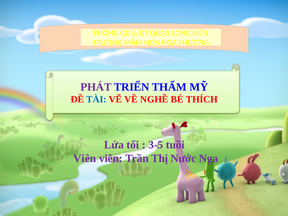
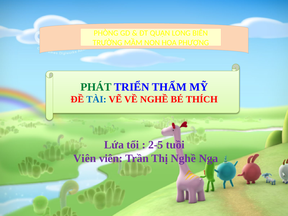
PHÁT colour: purple -> green (96, 87)
3-5: 3-5 -> 2-5 (156, 145)
Thị Nước: Nước -> Nghề (183, 158)
